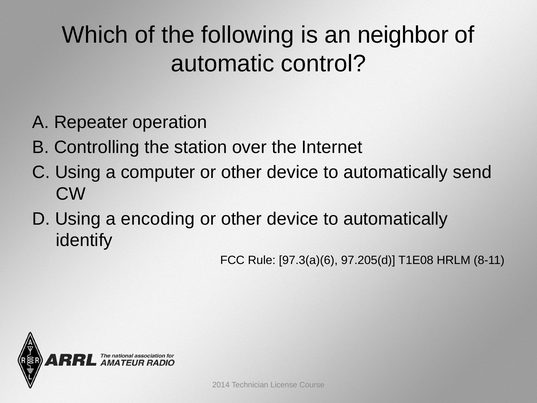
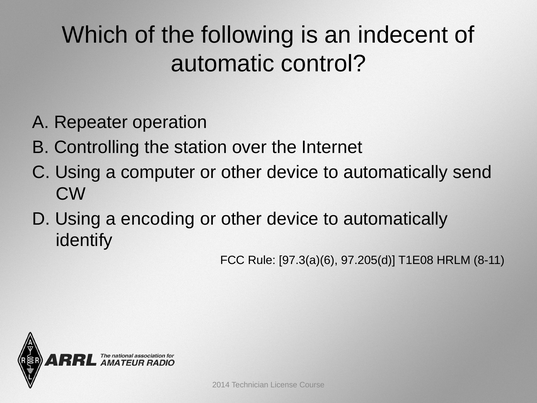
neighbor: neighbor -> indecent (403, 35)
